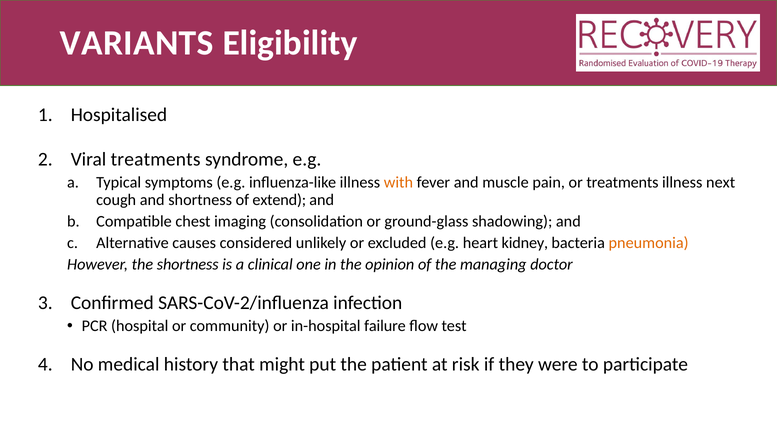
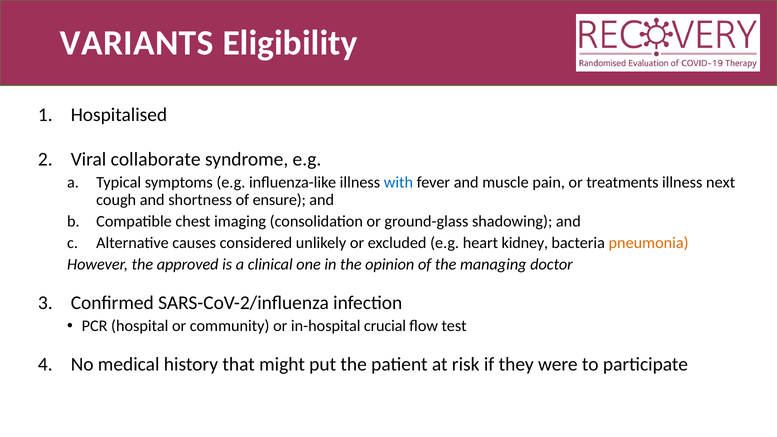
Viral treatments: treatments -> collaborate (156, 159)
with colour: orange -> blue (398, 182)
extend: extend -> ensure (279, 200)
the shortness: shortness -> approved (188, 265)
failure: failure -> crucial (385, 326)
